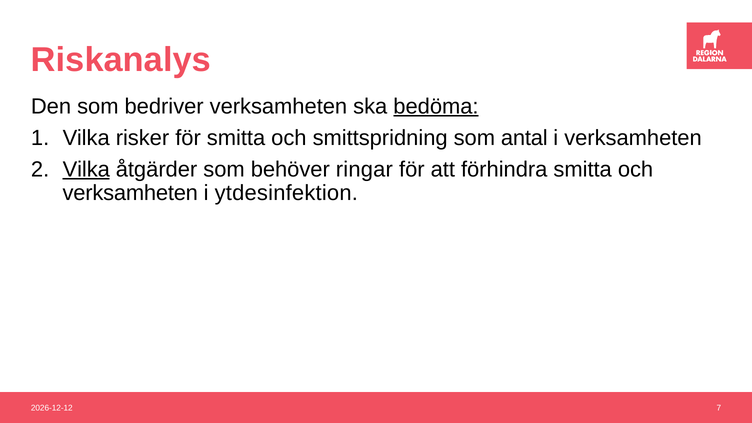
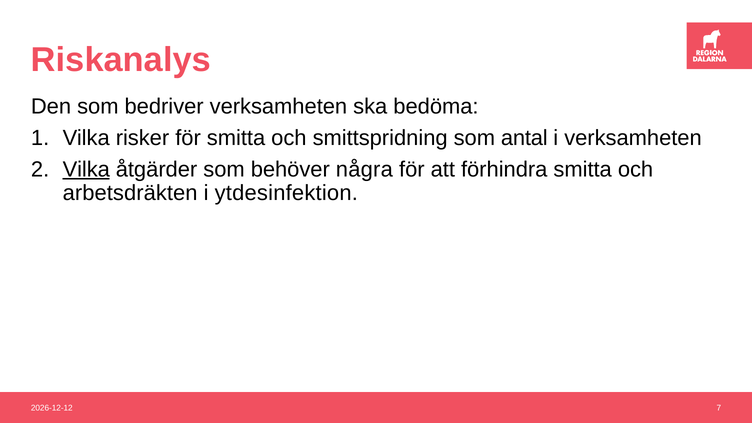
bedöma underline: present -> none (436, 106)
ringar: ringar -> några (364, 169)
verksamheten: verksamheten -> arbetsdräkten (130, 193)
